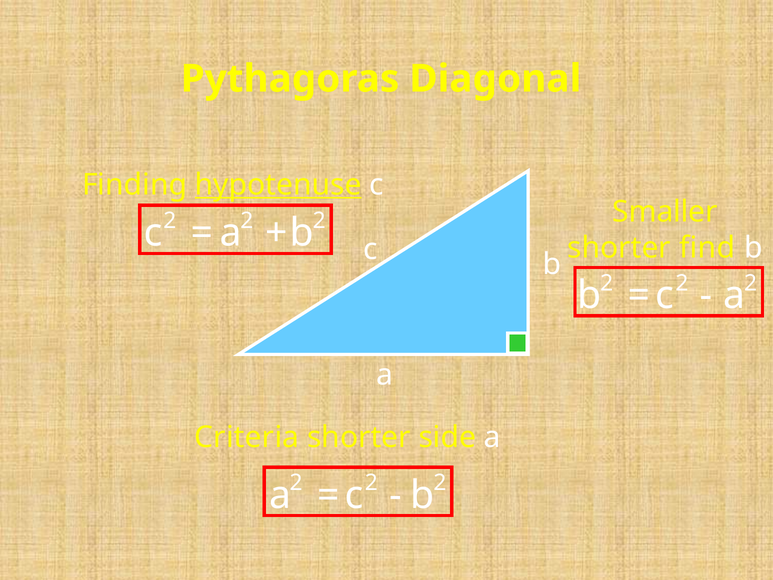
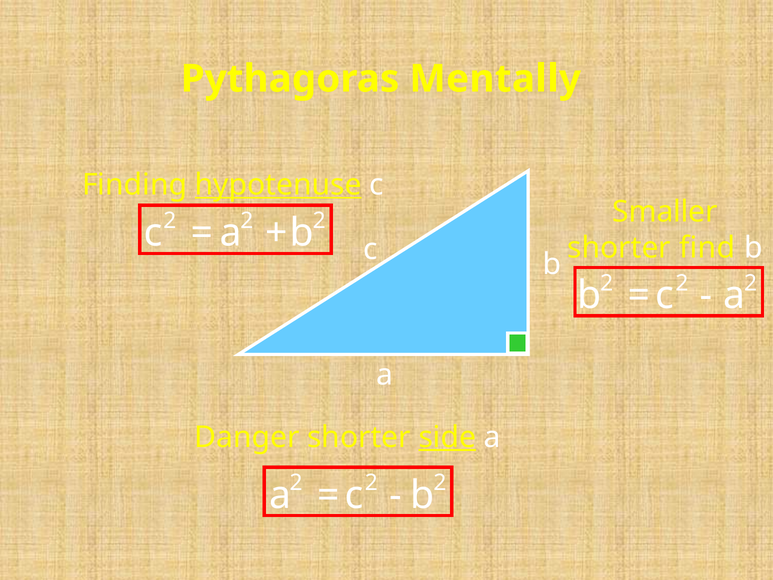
Diagonal: Diagonal -> Mentally (495, 79)
Criteria: Criteria -> Danger (247, 437)
side underline: none -> present (447, 437)
